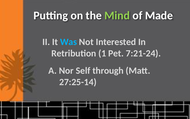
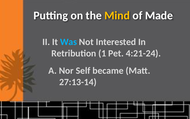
Mind colour: light green -> yellow (117, 15)
7:21-24: 7:21-24 -> 4:21-24 (143, 53)
through: through -> became (108, 71)
27:25-14: 27:25-14 -> 27:13-14 (78, 82)
